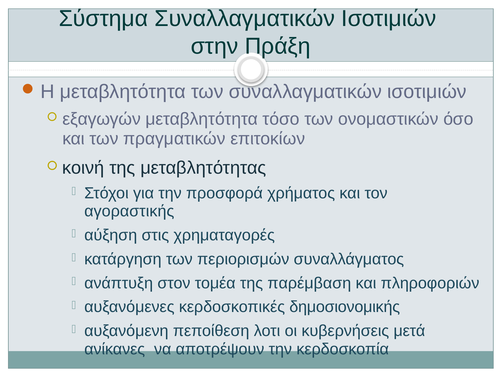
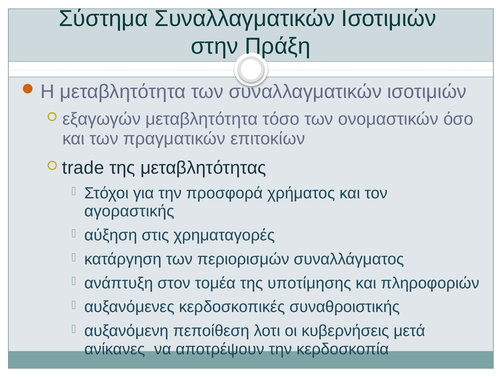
κοινή: κοινή -> trade (83, 168)
παρέμβαση: παρέμβαση -> υποτίμησης (309, 283)
δημοσιονομικής: δημοσιονομικής -> συναθροιστικής (345, 307)
